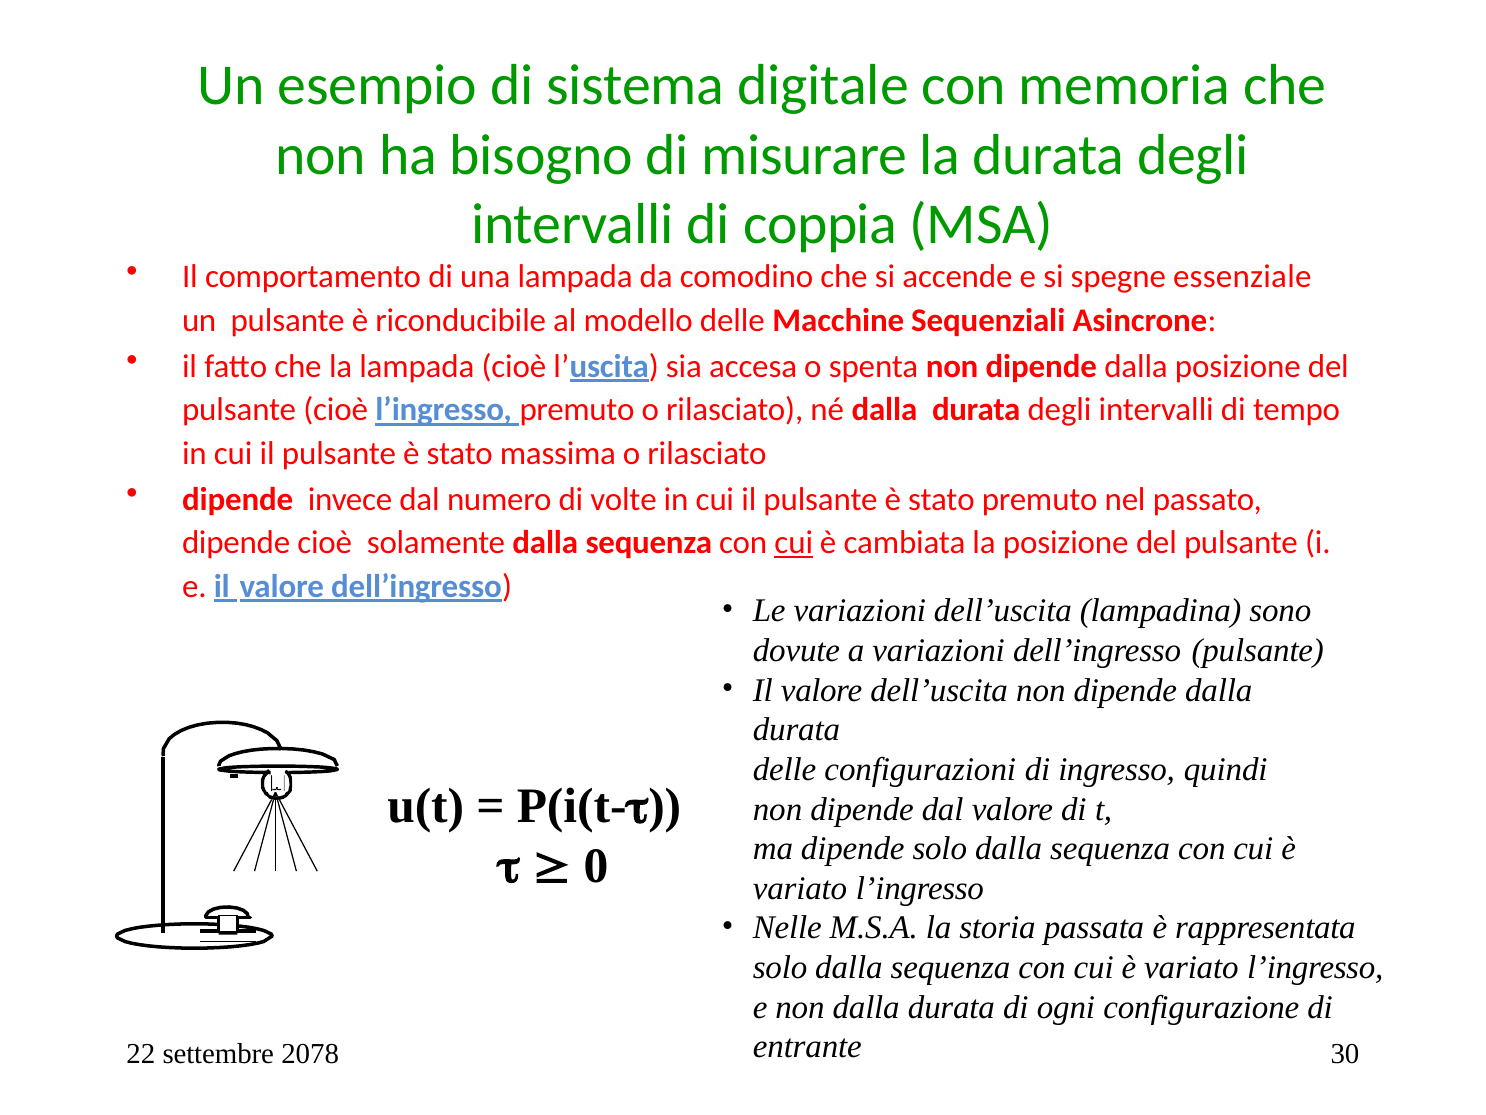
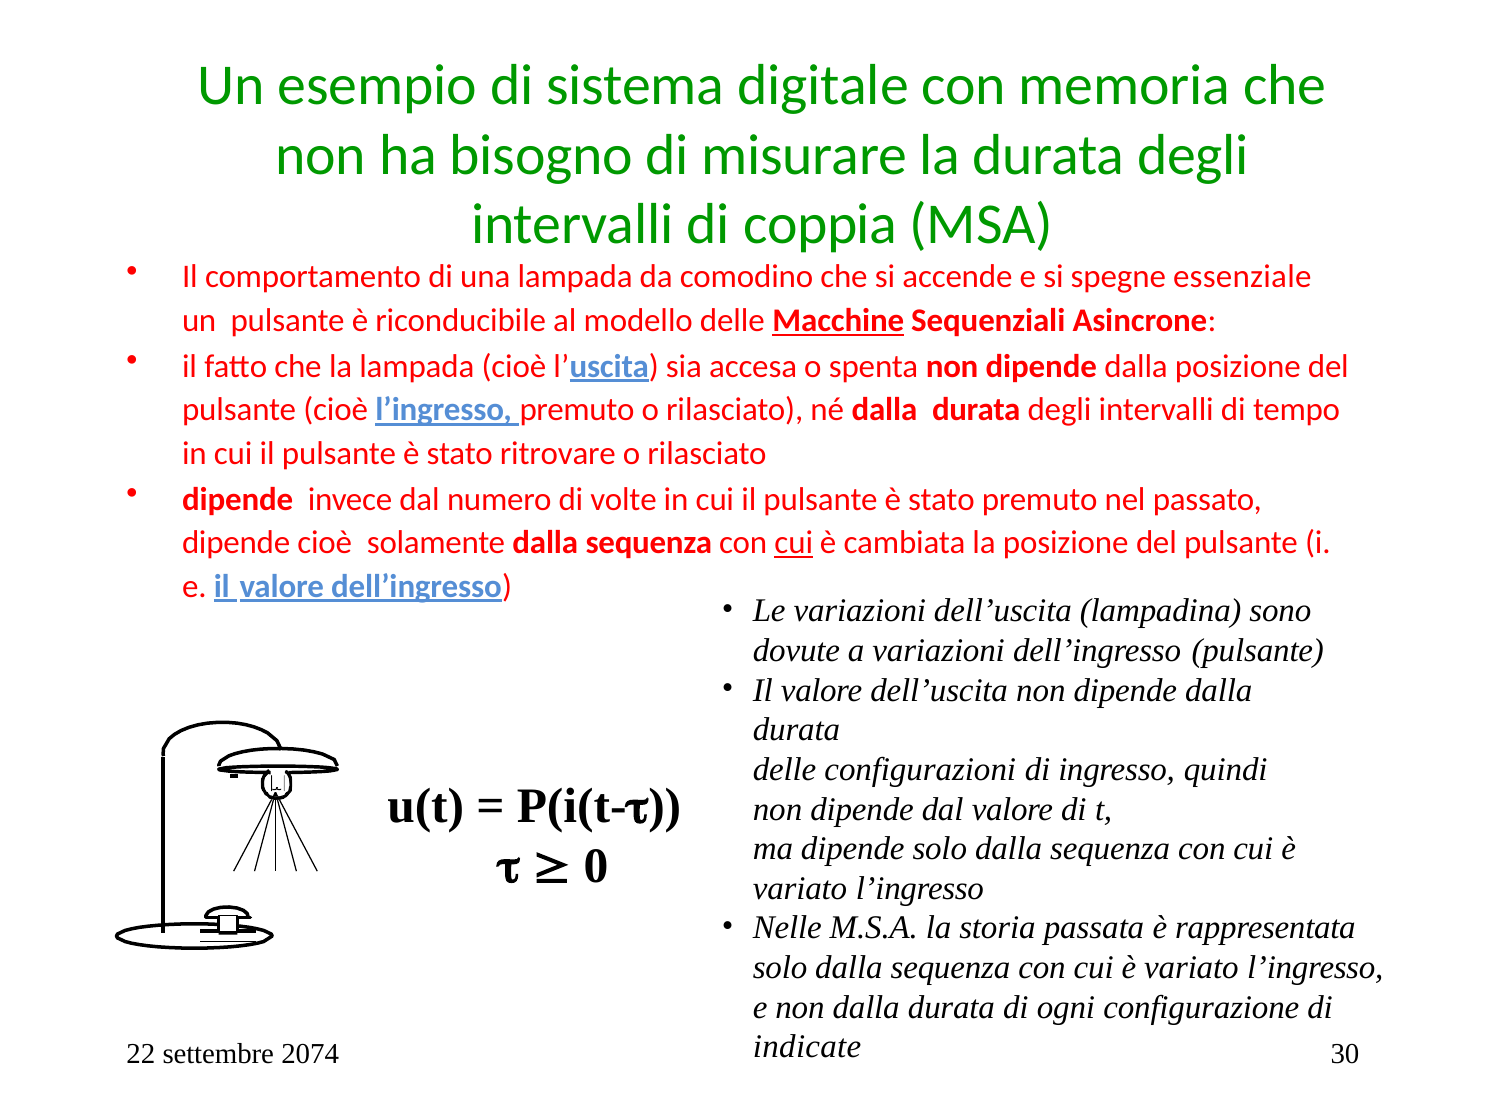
Macchine underline: none -> present (838, 320)
massima: massima -> ritrovare (558, 453)
entrante: entrante -> indicate (807, 1046)
2078: 2078 -> 2074 (310, 1054)
